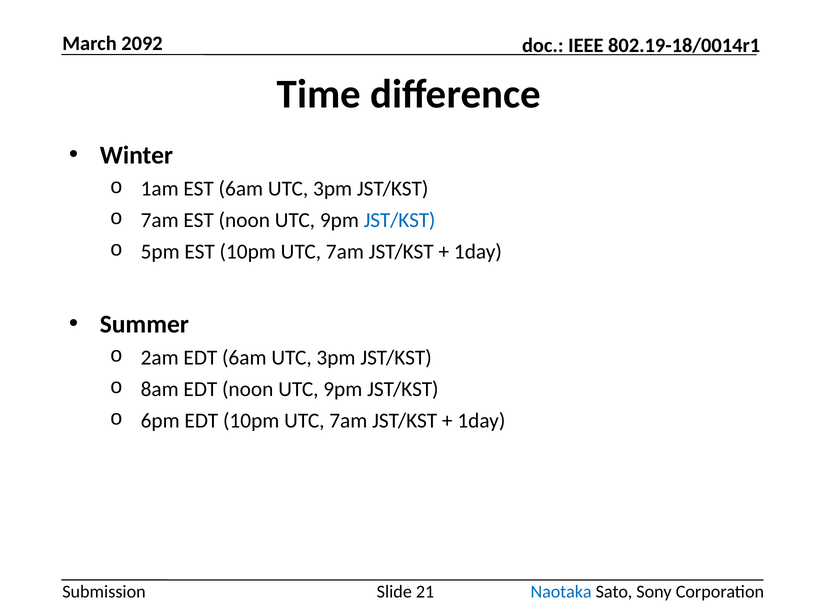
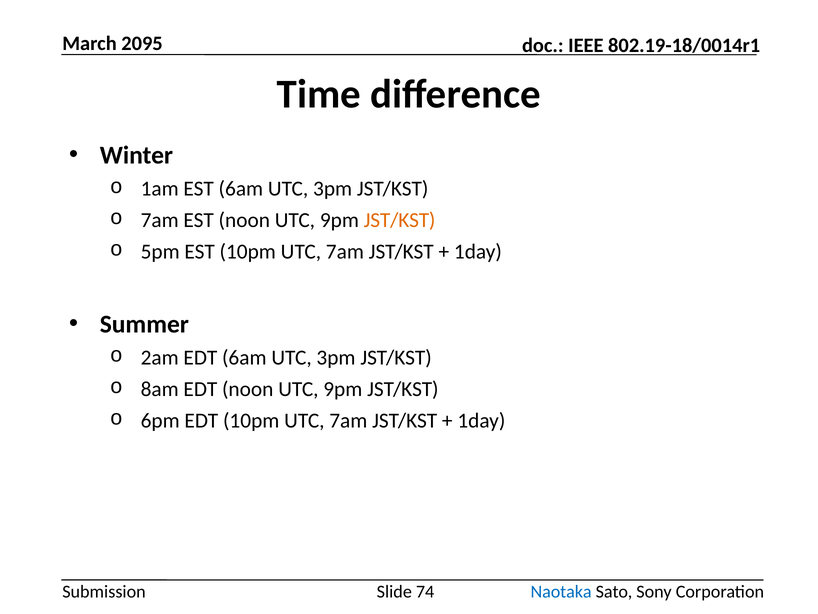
2092: 2092 -> 2095 (142, 43)
JST/KST colour: blue -> orange (400, 220)
21: 21 -> 74 (425, 591)
